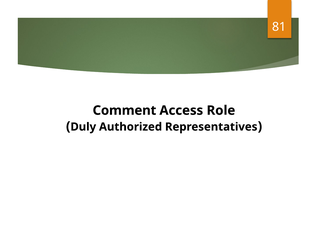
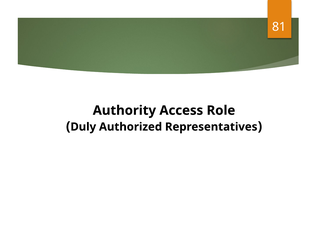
Comment: Comment -> Authority (124, 110)
